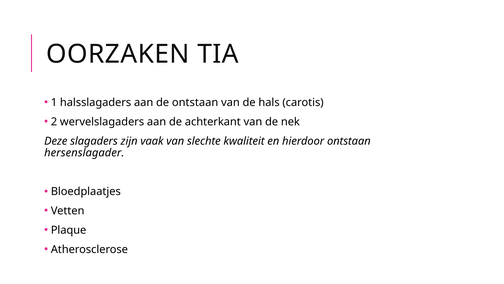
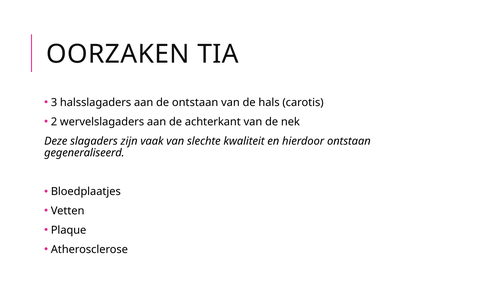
1: 1 -> 3 (54, 102)
hersenslagader: hersenslagader -> gegeneraliseerd (84, 153)
